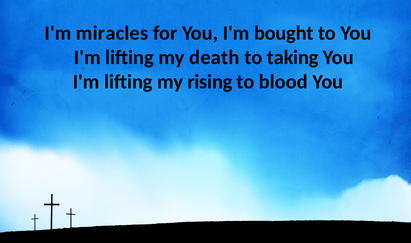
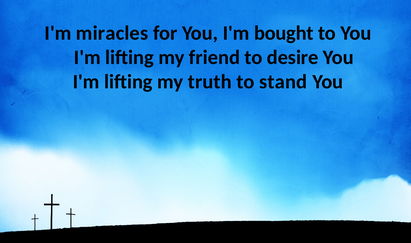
death: death -> friend (214, 58)
taking: taking -> desire (293, 58)
rising: rising -> truth (210, 82)
blood: blood -> stand (283, 82)
